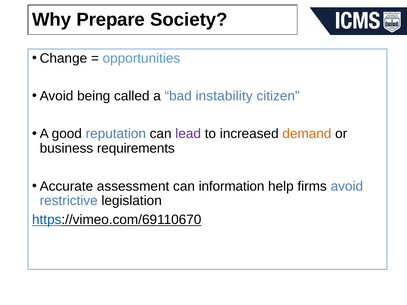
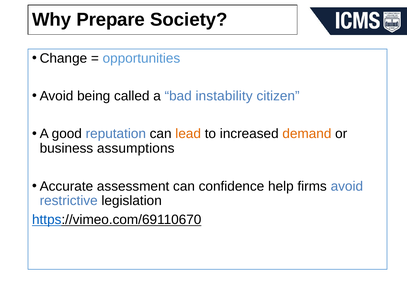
lead colour: purple -> orange (188, 134)
requirements: requirements -> assumptions (136, 149)
information: information -> confidence (231, 186)
